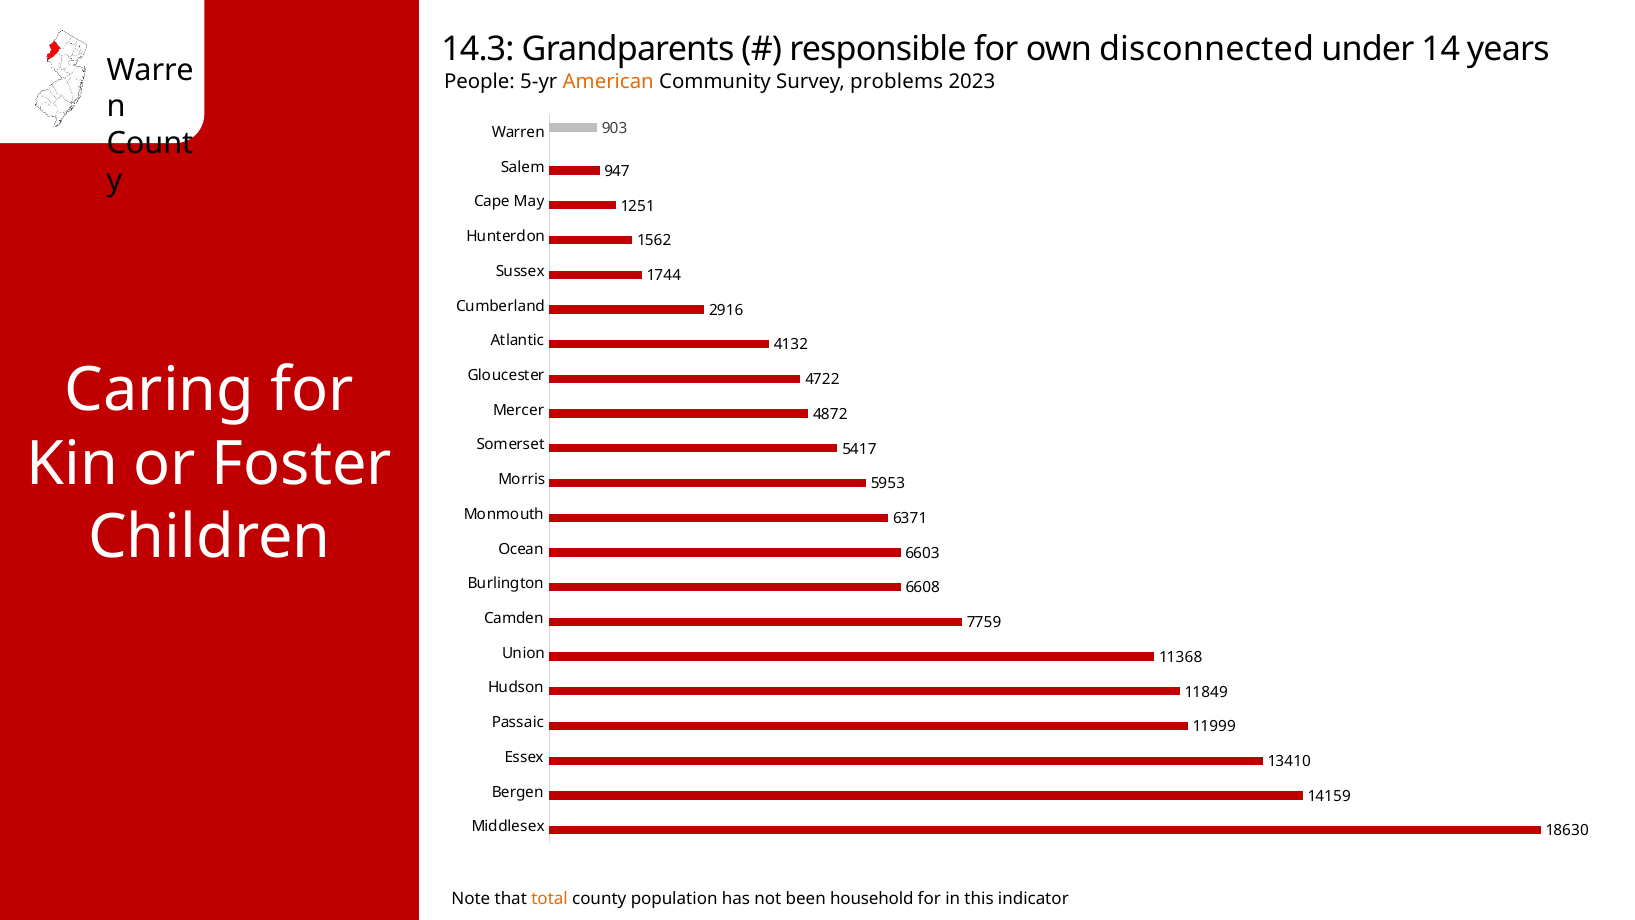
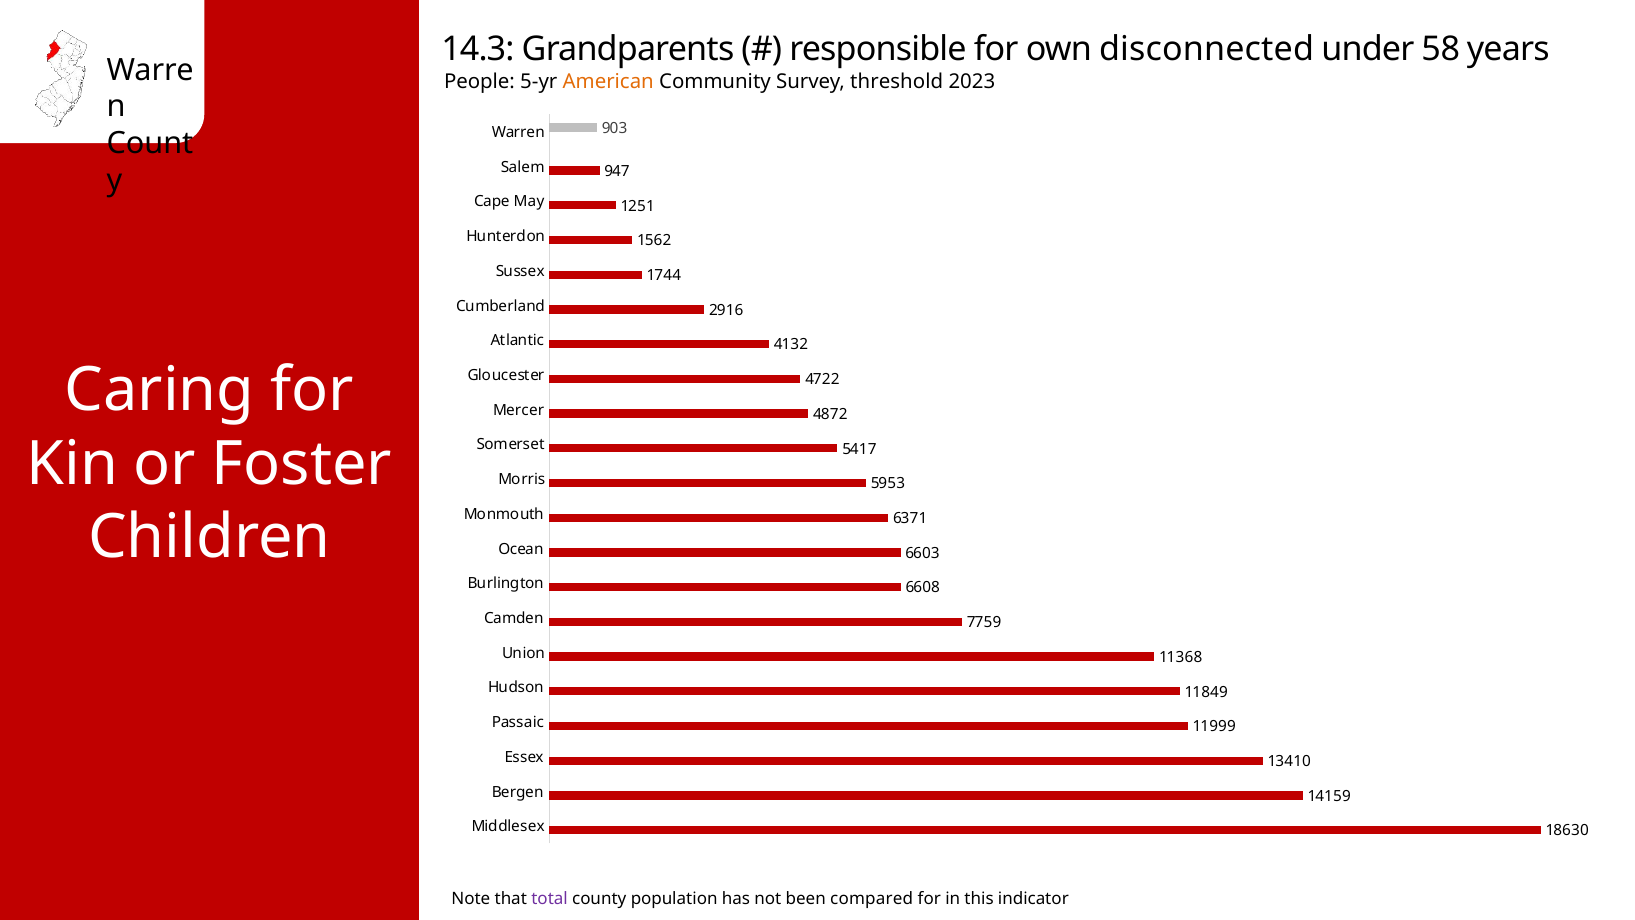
14: 14 -> 58 (1441, 49)
problems: problems -> threshold (897, 82)
total colour: orange -> purple (550, 898)
household: household -> compared (872, 898)
